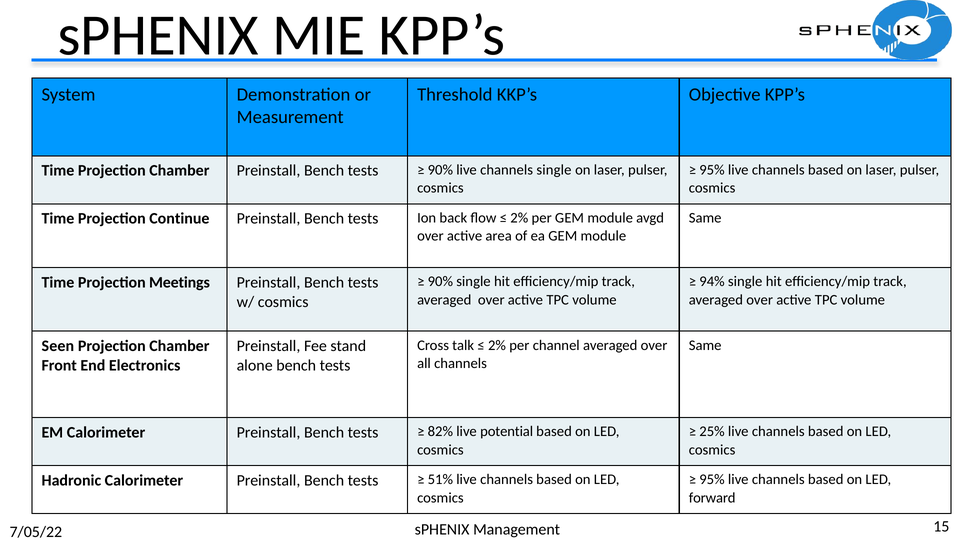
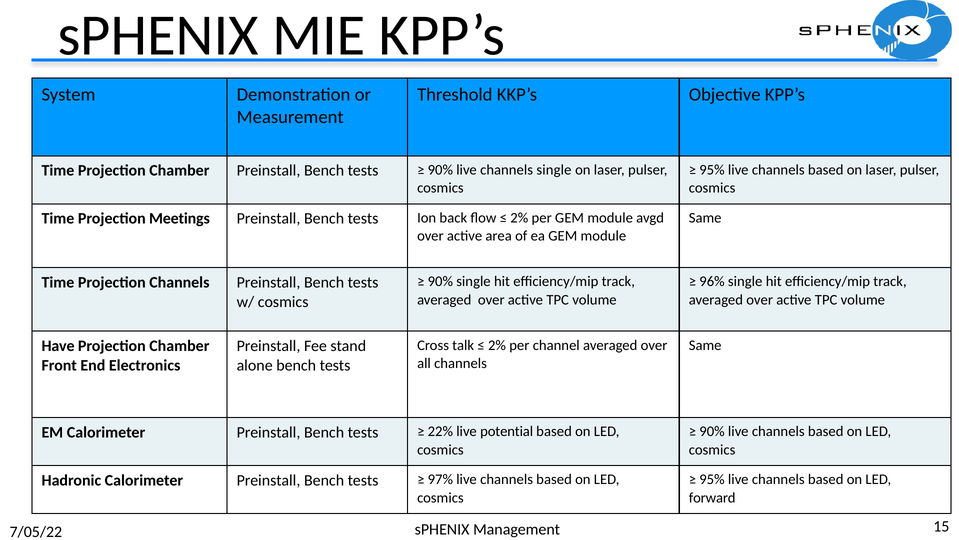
Continue: Continue -> Meetings (179, 218)
94%: 94% -> 96% (712, 281)
Projection Meetings: Meetings -> Channels (179, 282)
Seen: Seen -> Have (58, 345)
25%: 25% -> 90% (712, 431)
82%: 82% -> 22% (440, 431)
51%: 51% -> 97% (440, 479)
